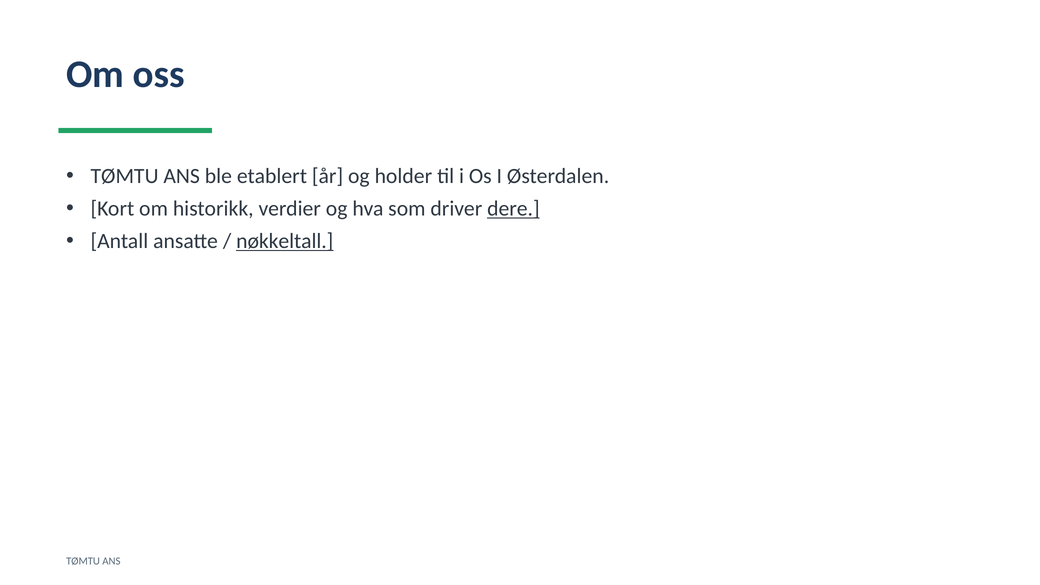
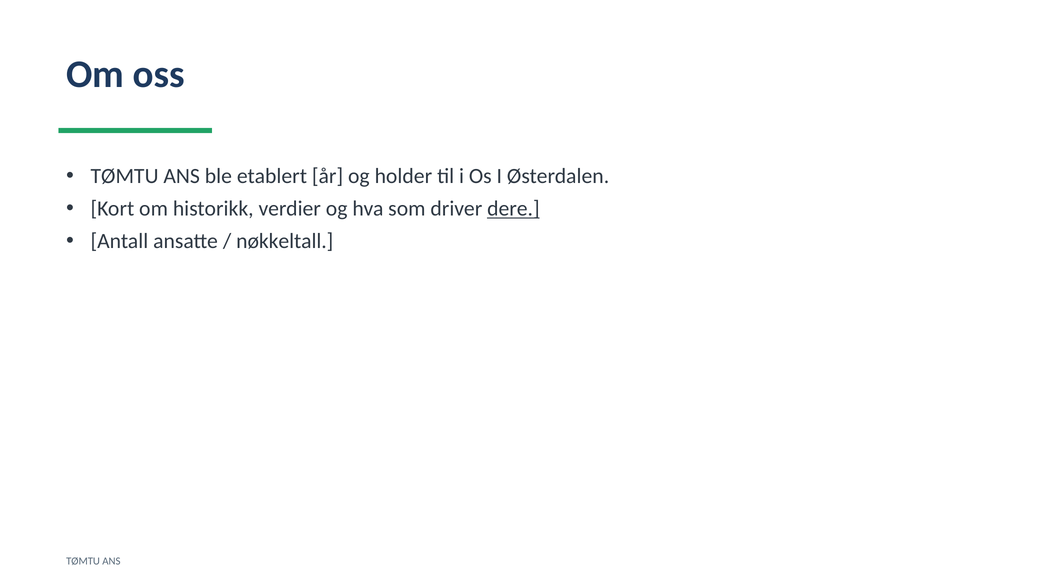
nøkkeltall underline: present -> none (285, 241)
